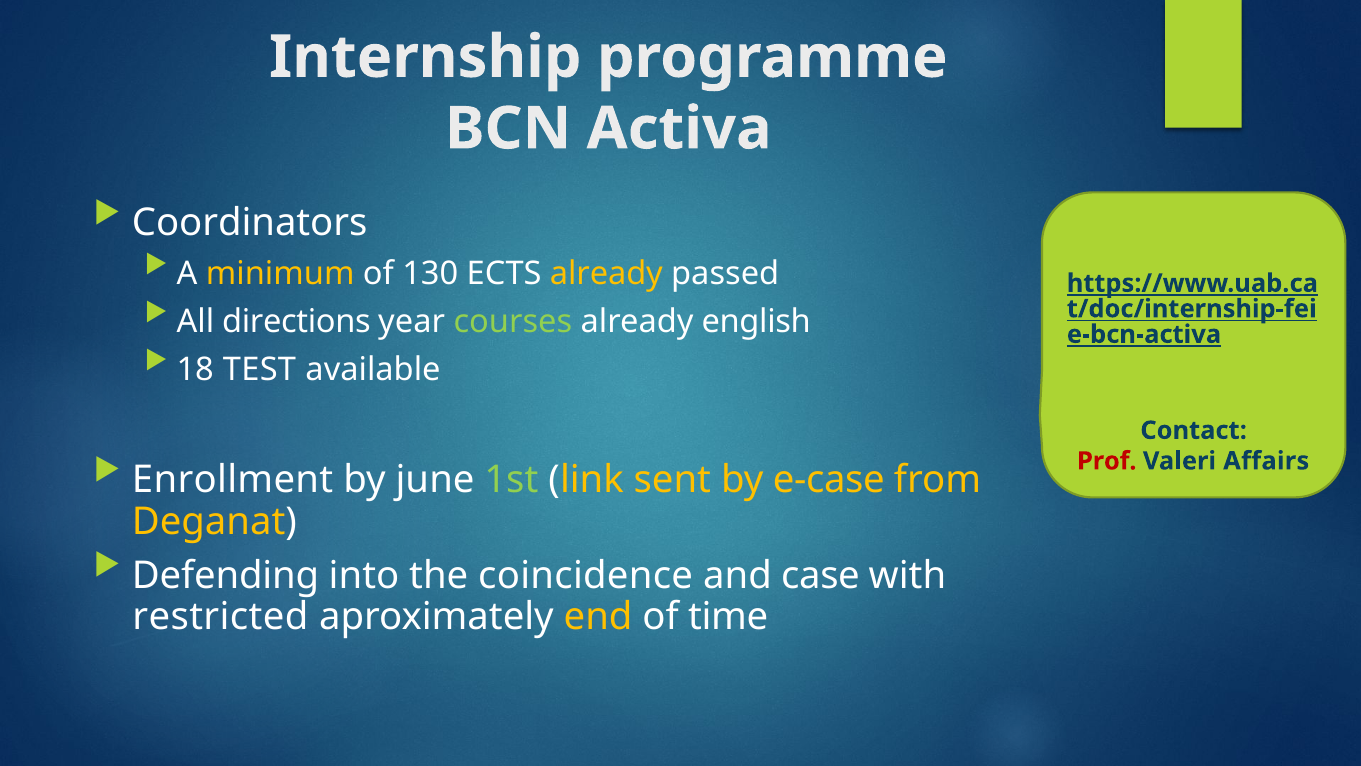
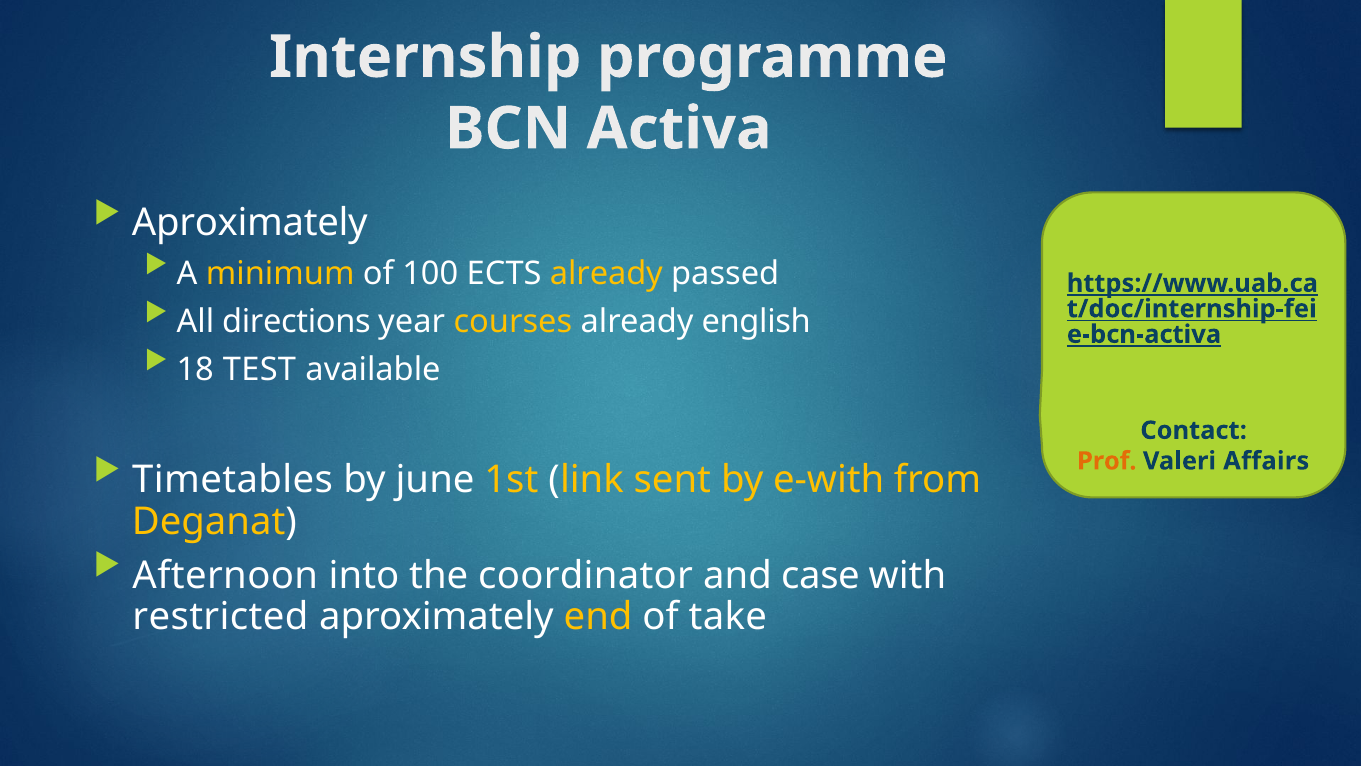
Coordinators: Coordinators -> Aproximately (250, 223)
130: 130 -> 100 (430, 273)
courses colour: light green -> yellow (513, 321)
Prof colour: red -> orange (1107, 461)
Enrollment: Enrollment -> Timetables (233, 480)
1st colour: light green -> yellow (511, 480)
e-case: e-case -> e-with (829, 480)
Defending: Defending -> Afternoon (225, 575)
coincidence: coincidence -> coordinator (586, 575)
time: time -> take (728, 617)
